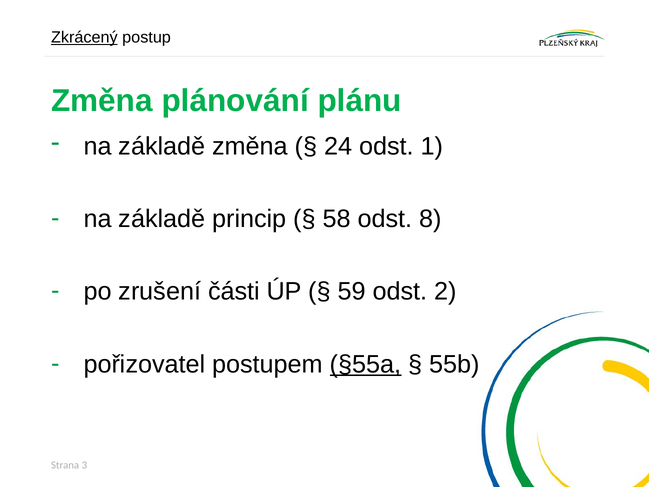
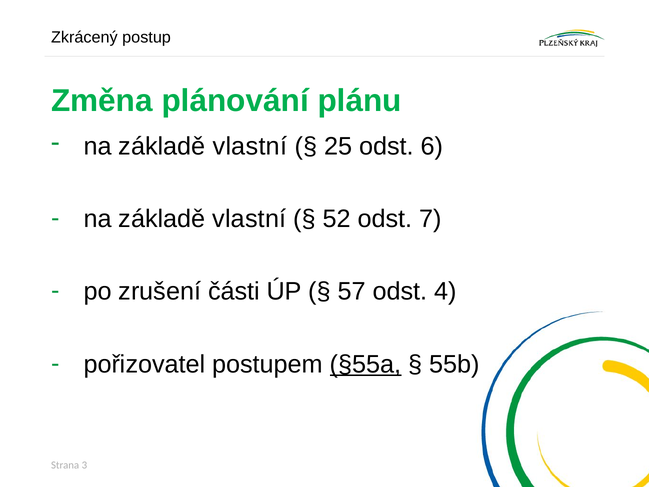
Zkrácený underline: present -> none (84, 37)
změna: změna -> vlastní (250, 146)
24: 24 -> 25 (338, 146)
1: 1 -> 6 (432, 146)
princip: princip -> vlastní (249, 219)
58: 58 -> 52 (337, 219)
8: 8 -> 7 (431, 219)
59: 59 -> 57 (352, 291)
2: 2 -> 4 (445, 291)
